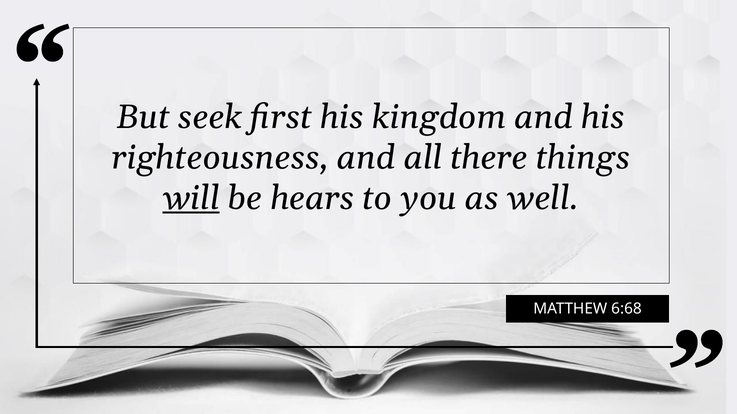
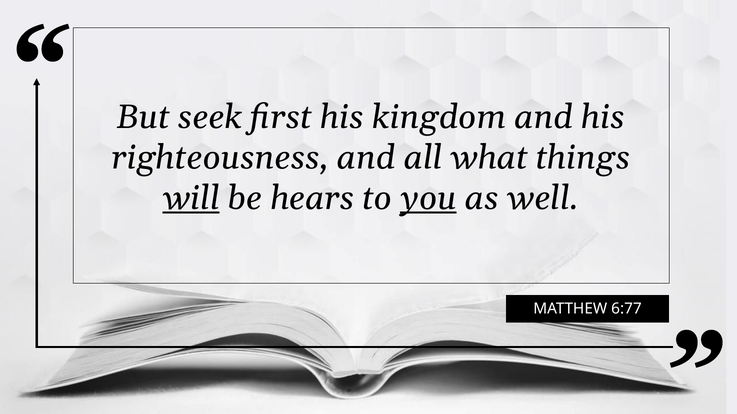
there: there -> what (489, 158)
you underline: none -> present (428, 198)
6:68: 6:68 -> 6:77 (626, 309)
